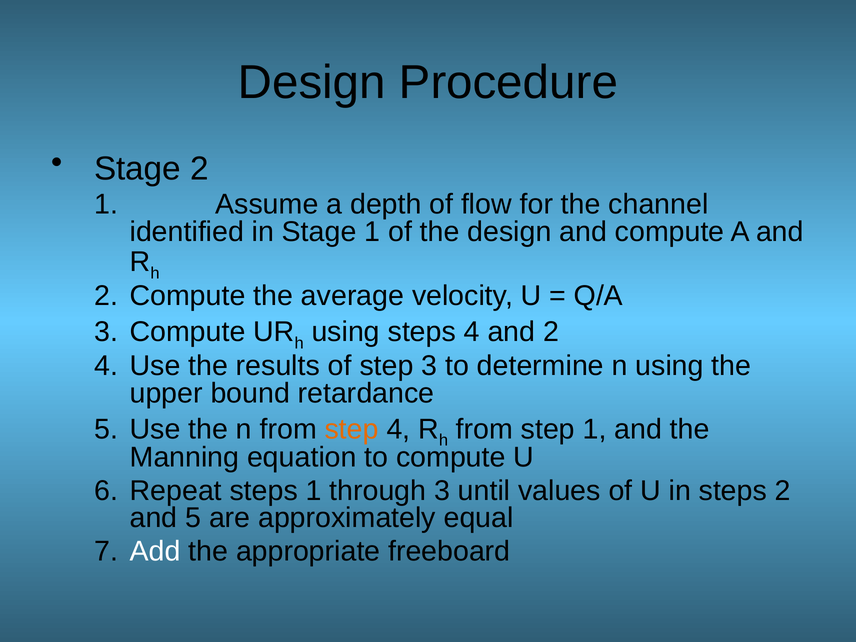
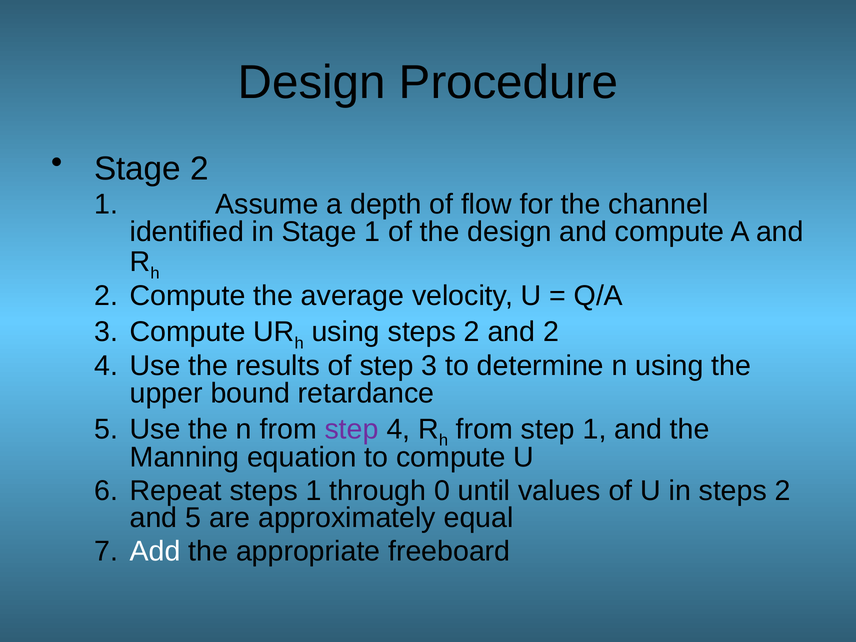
using steps 4: 4 -> 2 (472, 332)
step colour: orange -> purple (352, 429)
through 3: 3 -> 0 (442, 491)
